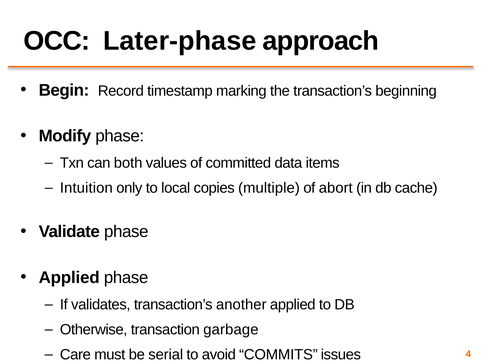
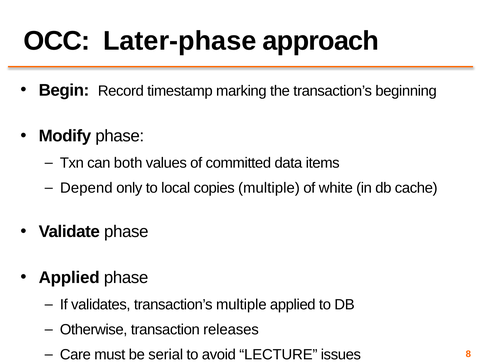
Intuition: Intuition -> Depend (86, 188)
abort: abort -> white (336, 188)
transaction’s another: another -> multiple (241, 304)
garbage: garbage -> releases (231, 329)
COMMITS: COMMITS -> LECTURE (278, 354)
4: 4 -> 8 (468, 354)
